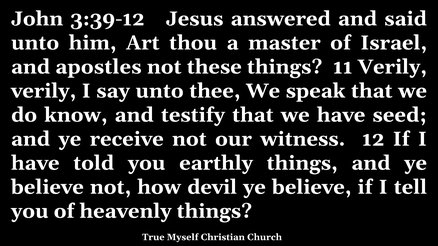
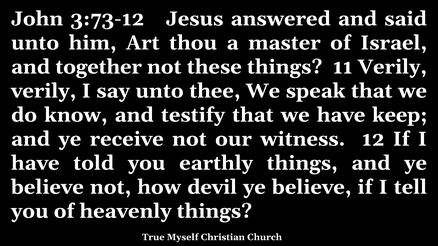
3:39-12: 3:39-12 -> 3:73-12 (107, 19)
apostles: apostles -> together (99, 67)
seed: seed -> keep (400, 115)
